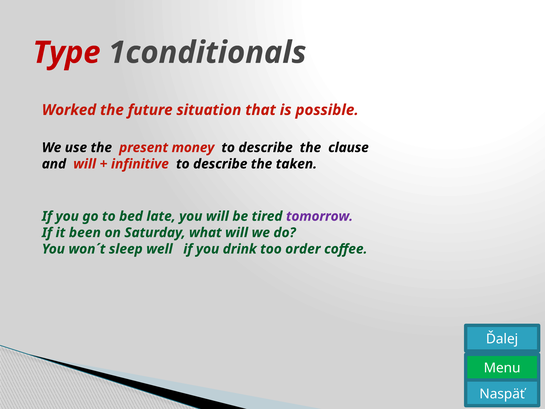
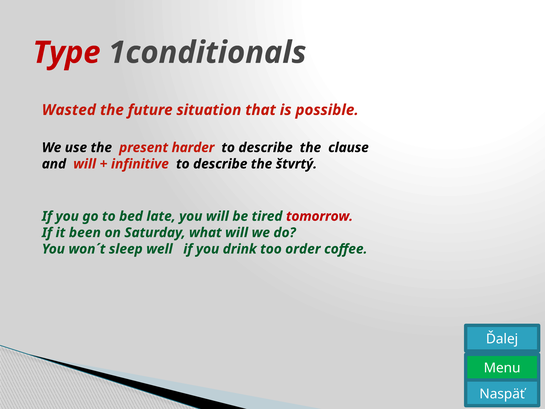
Worked: Worked -> Wasted (69, 110)
money: money -> harder (193, 148)
taken: taken -> štvrtý (296, 164)
tomorrow colour: purple -> red (320, 216)
